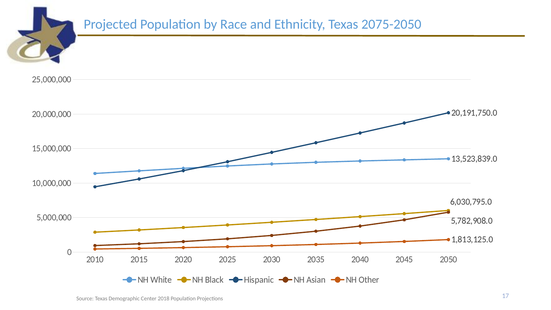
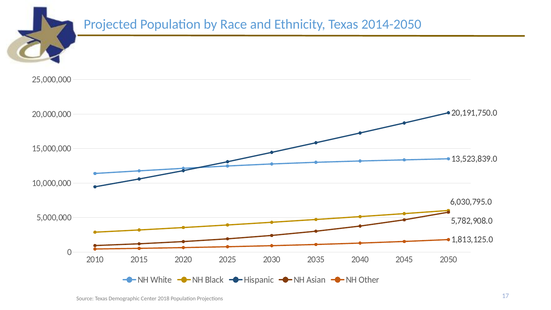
2075-2050: 2075-2050 -> 2014-2050 (391, 24)
